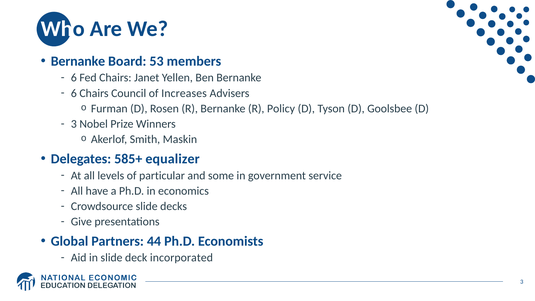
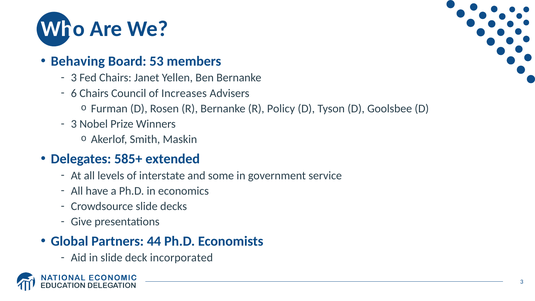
Bernanke: Bernanke -> Behaving (78, 61)
6: 6 -> 3 (74, 78)
equalizer: equalizer -> extended (173, 159)
particular: particular -> interstate (162, 175)
